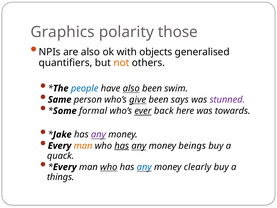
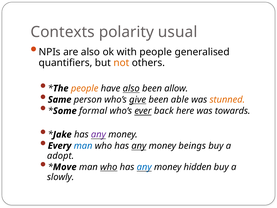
Graphics: Graphics -> Contexts (63, 32)
those: those -> usual (178, 32)
with objects: objects -> people (156, 52)
people colour: blue -> orange (85, 88)
swim: swim -> allow (176, 88)
says: says -> able (180, 100)
stunned colour: purple -> orange (227, 100)
man colour: orange -> blue (83, 146)
has underline: present -> none (122, 146)
quack: quack -> adopt (61, 156)
Every: Every -> Move (65, 167)
clearly: clearly -> hidden (198, 167)
things: things -> slowly (61, 177)
